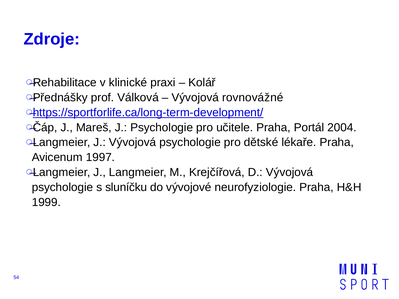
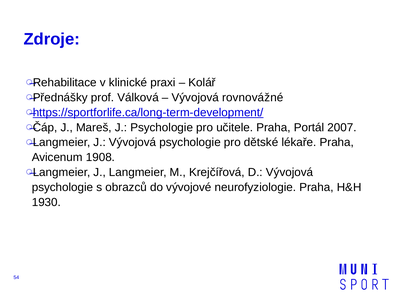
2004: 2004 -> 2007 (342, 128)
1997: 1997 -> 1908 (100, 157)
sluníčku: sluníčku -> obrazců (126, 187)
1999: 1999 -> 1930 (46, 202)
